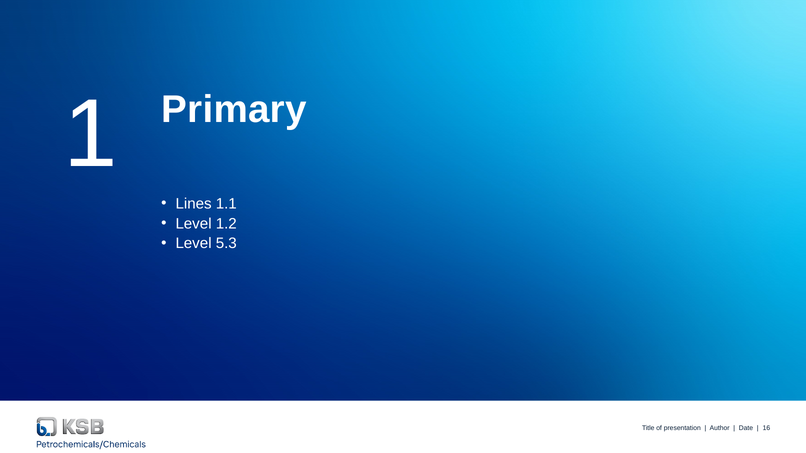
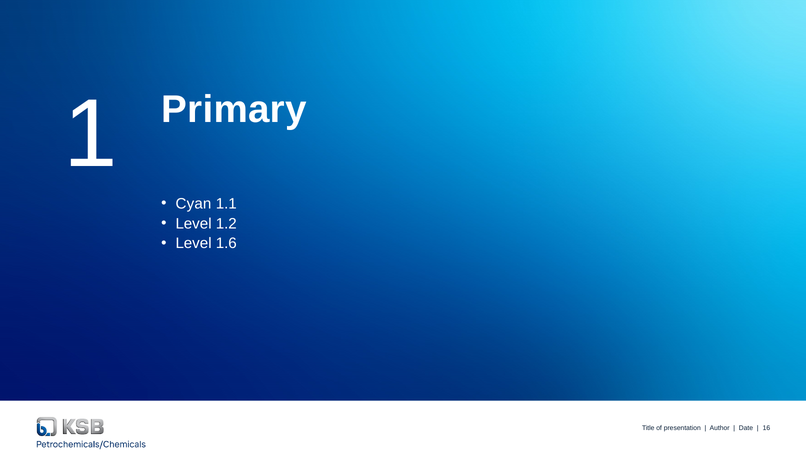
Lines: Lines -> Cyan (193, 204)
5.3: 5.3 -> 1.6 (226, 244)
